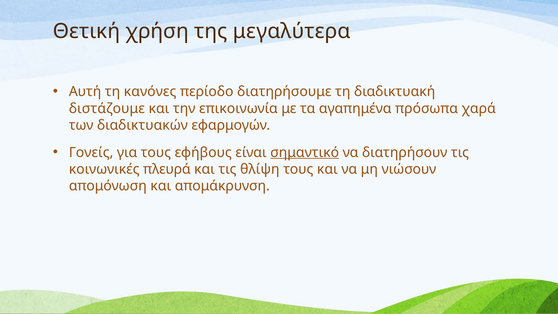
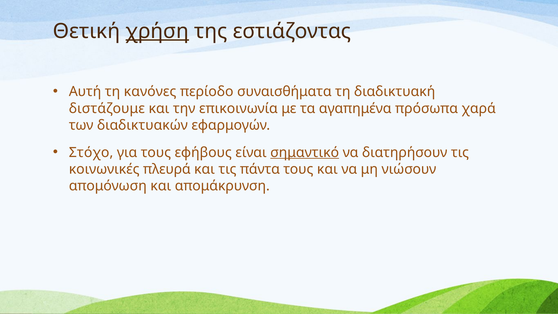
χρήση underline: none -> present (157, 31)
μεγαλύτερα: μεγαλύτερα -> εστιάζοντας (292, 31)
διατηρήσουμε: διατηρήσουμε -> συναισθήματα (284, 92)
Γονείς: Γονείς -> Στόχο (91, 152)
θλίψη: θλίψη -> πάντα (260, 169)
